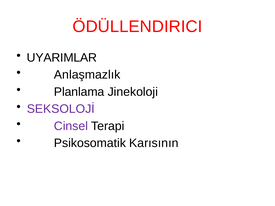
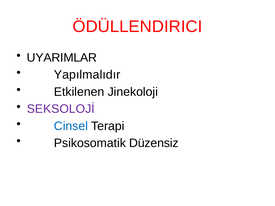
Anlaşmazlık: Anlaşmazlık -> Yapılmalıdır (87, 75)
Planlama: Planlama -> Etkilenen (79, 92)
Cinsel colour: purple -> blue (71, 126)
Karısının: Karısının -> Düzensiz (154, 143)
